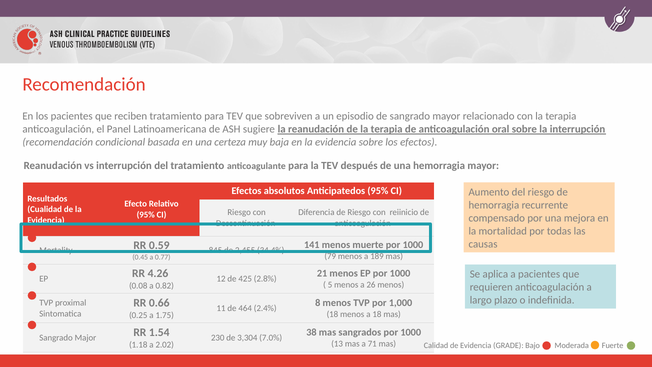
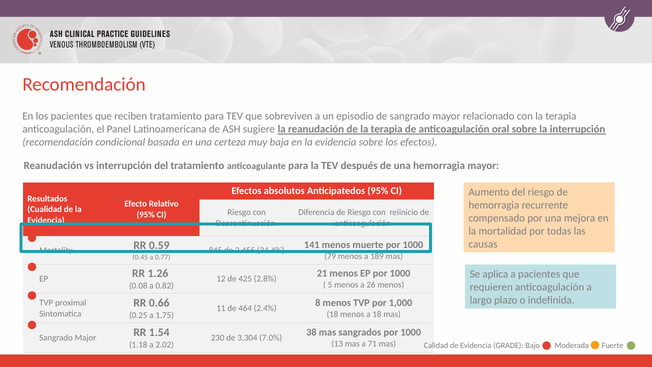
4.26: 4.26 -> 1.26 (158, 273)
